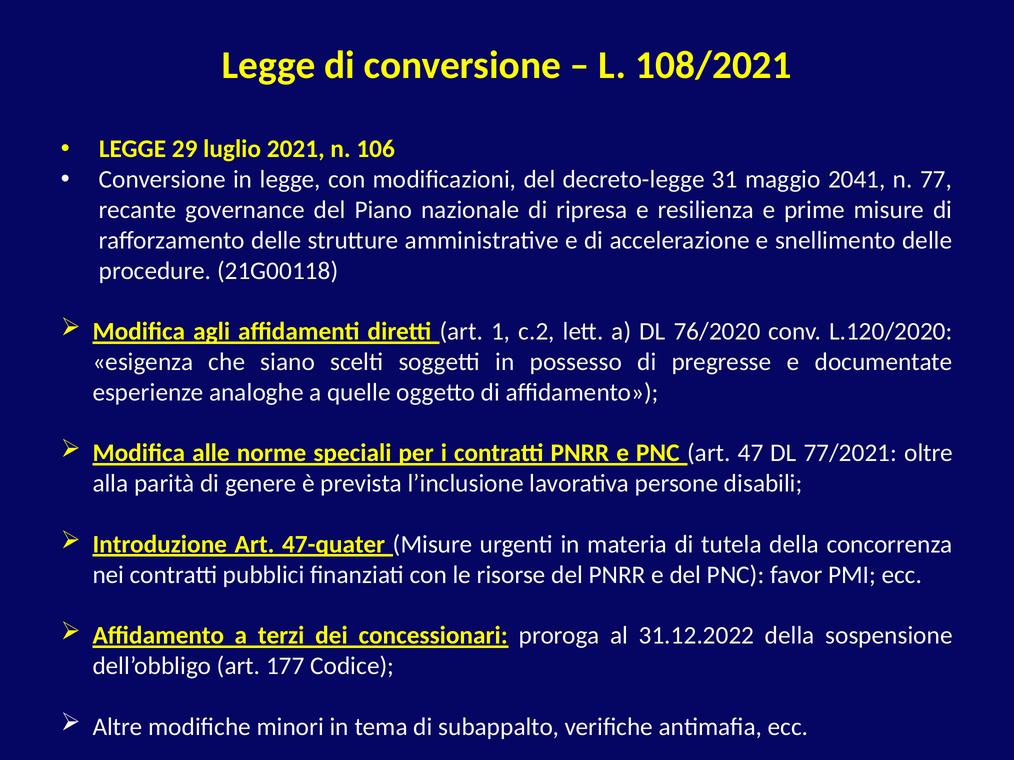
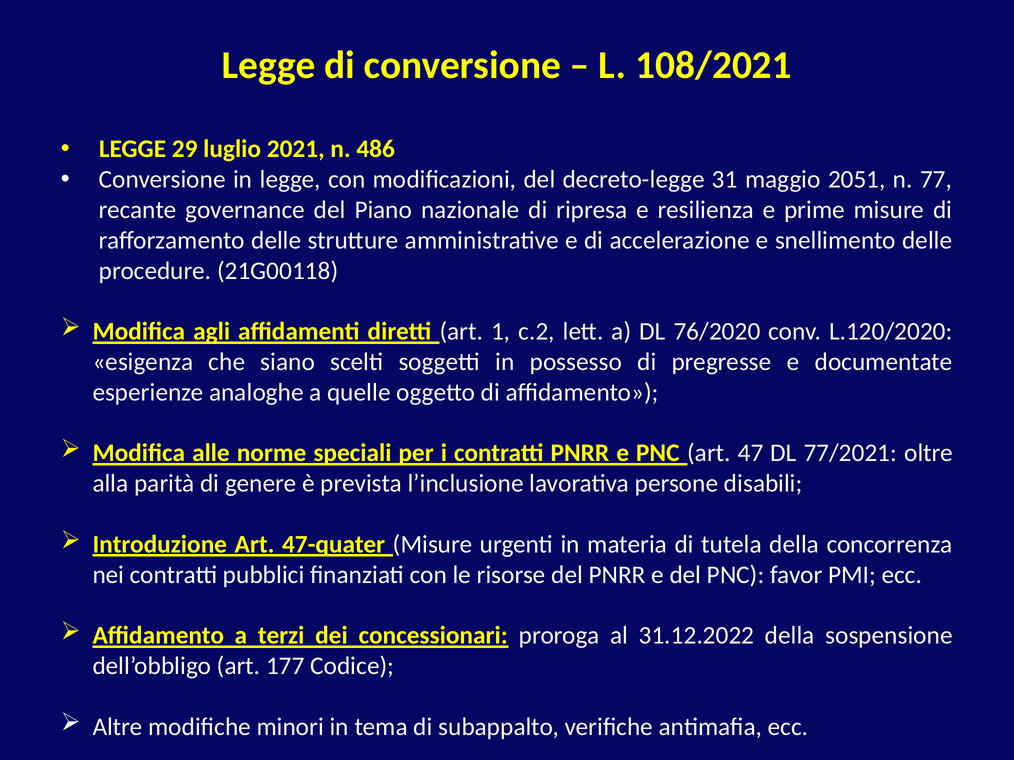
106: 106 -> 486 (376, 149)
2041: 2041 -> 2051 (857, 180)
